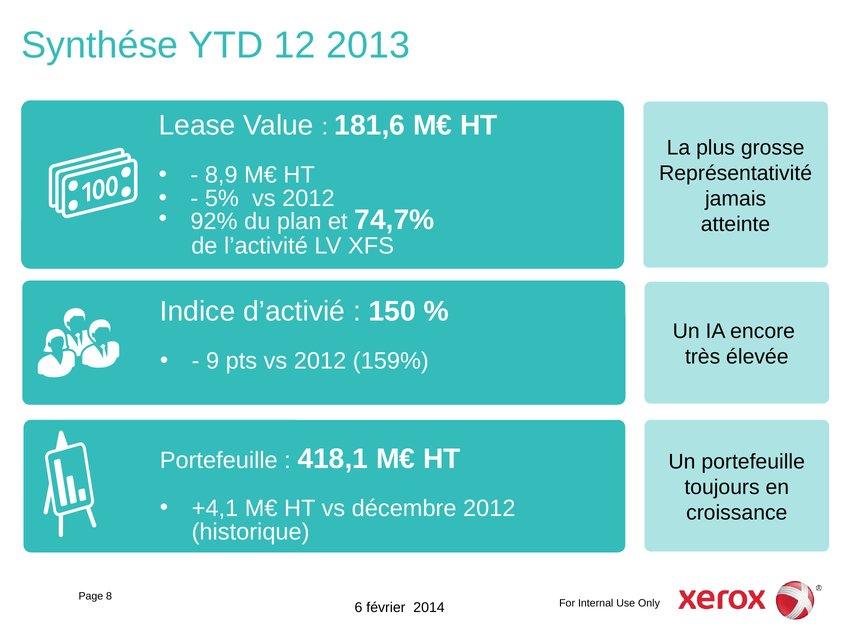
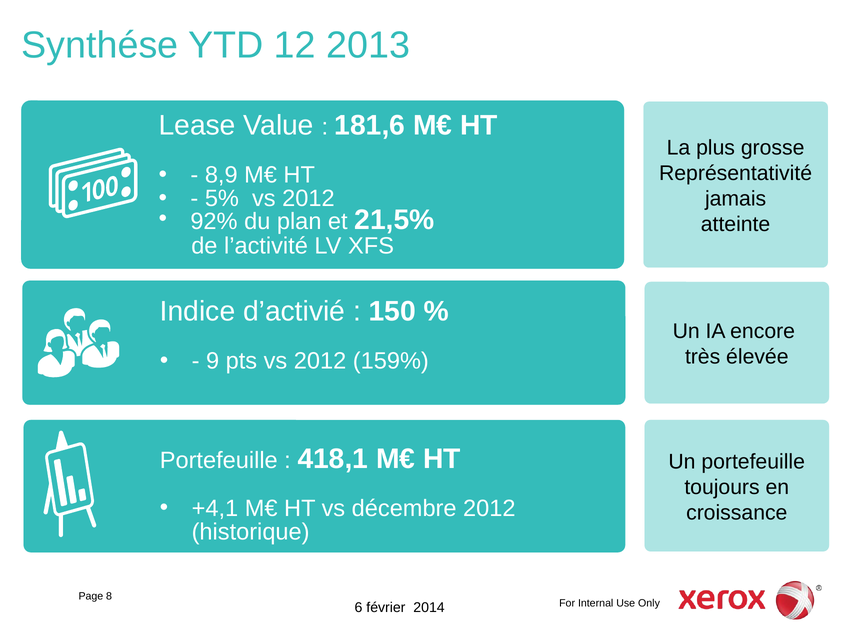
74,7%: 74,7% -> 21,5% (395, 220)
